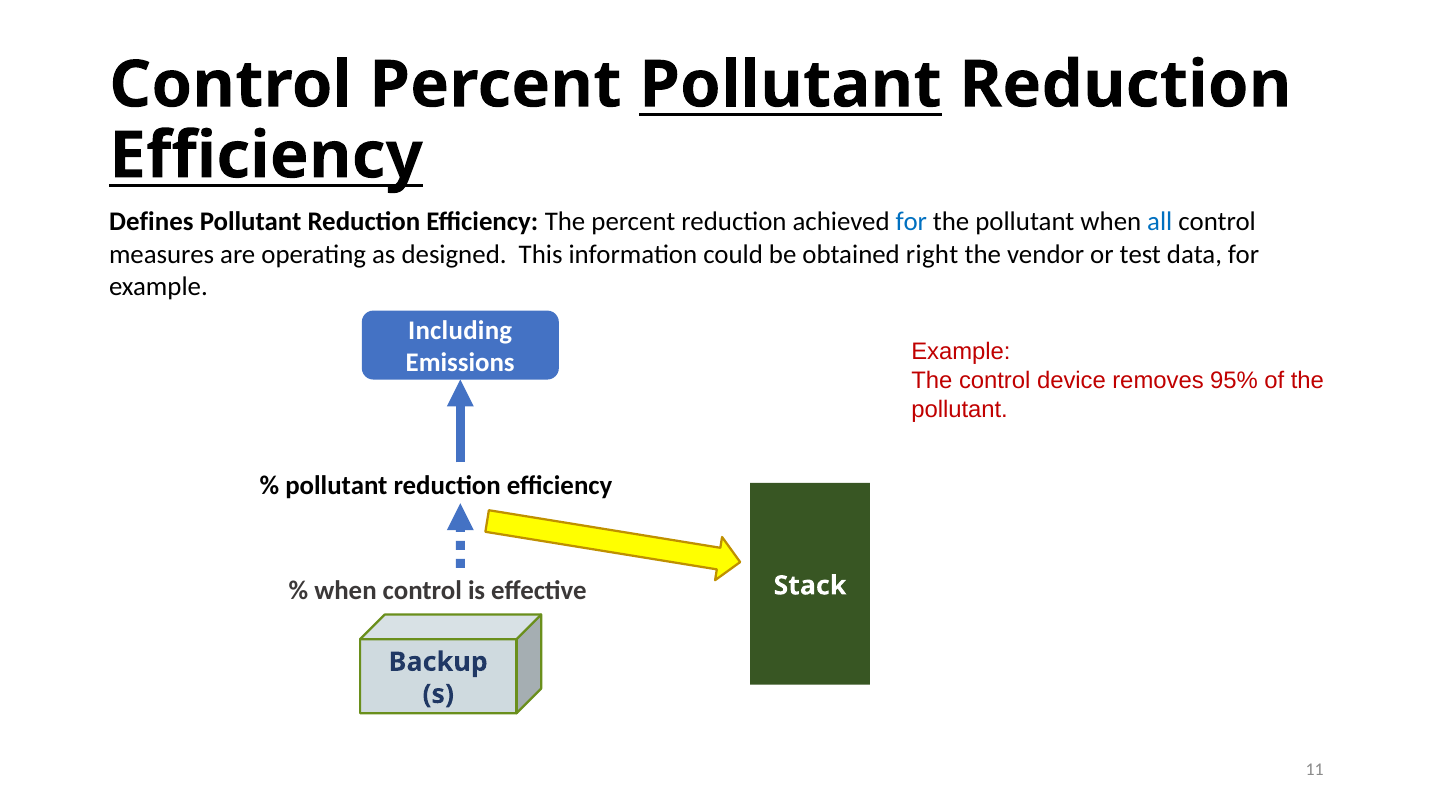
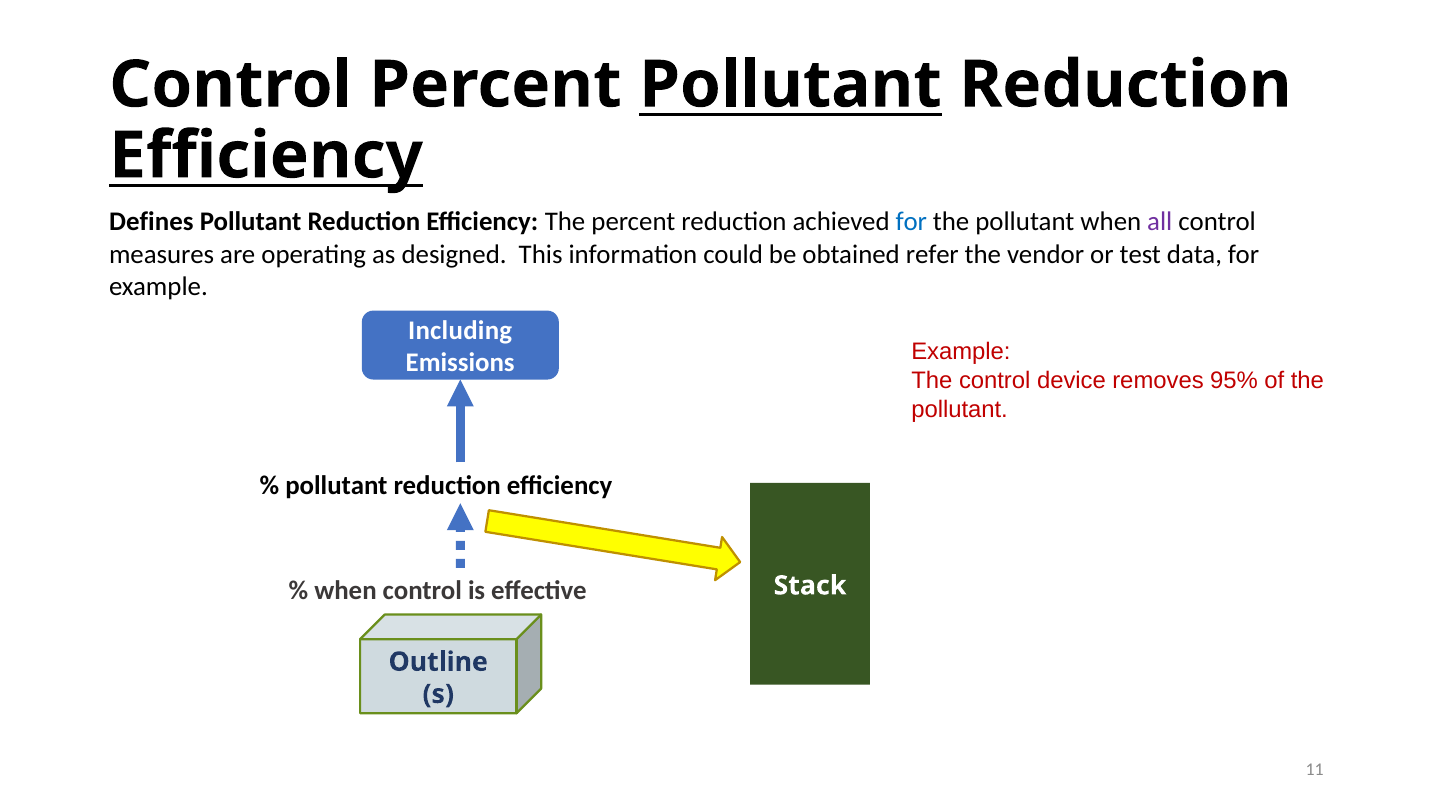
all colour: blue -> purple (1160, 222)
right: right -> refer (932, 254)
Backup: Backup -> Outline (438, 662)
